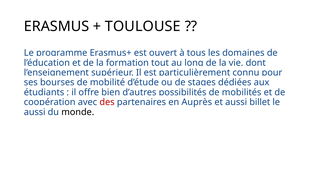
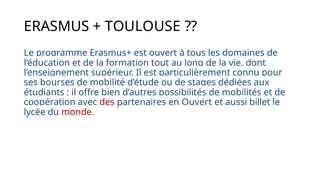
en Auprès: Auprès -> Ouvert (197, 102)
aussi: aussi -> lycée (35, 112)
monde colour: black -> red (78, 112)
